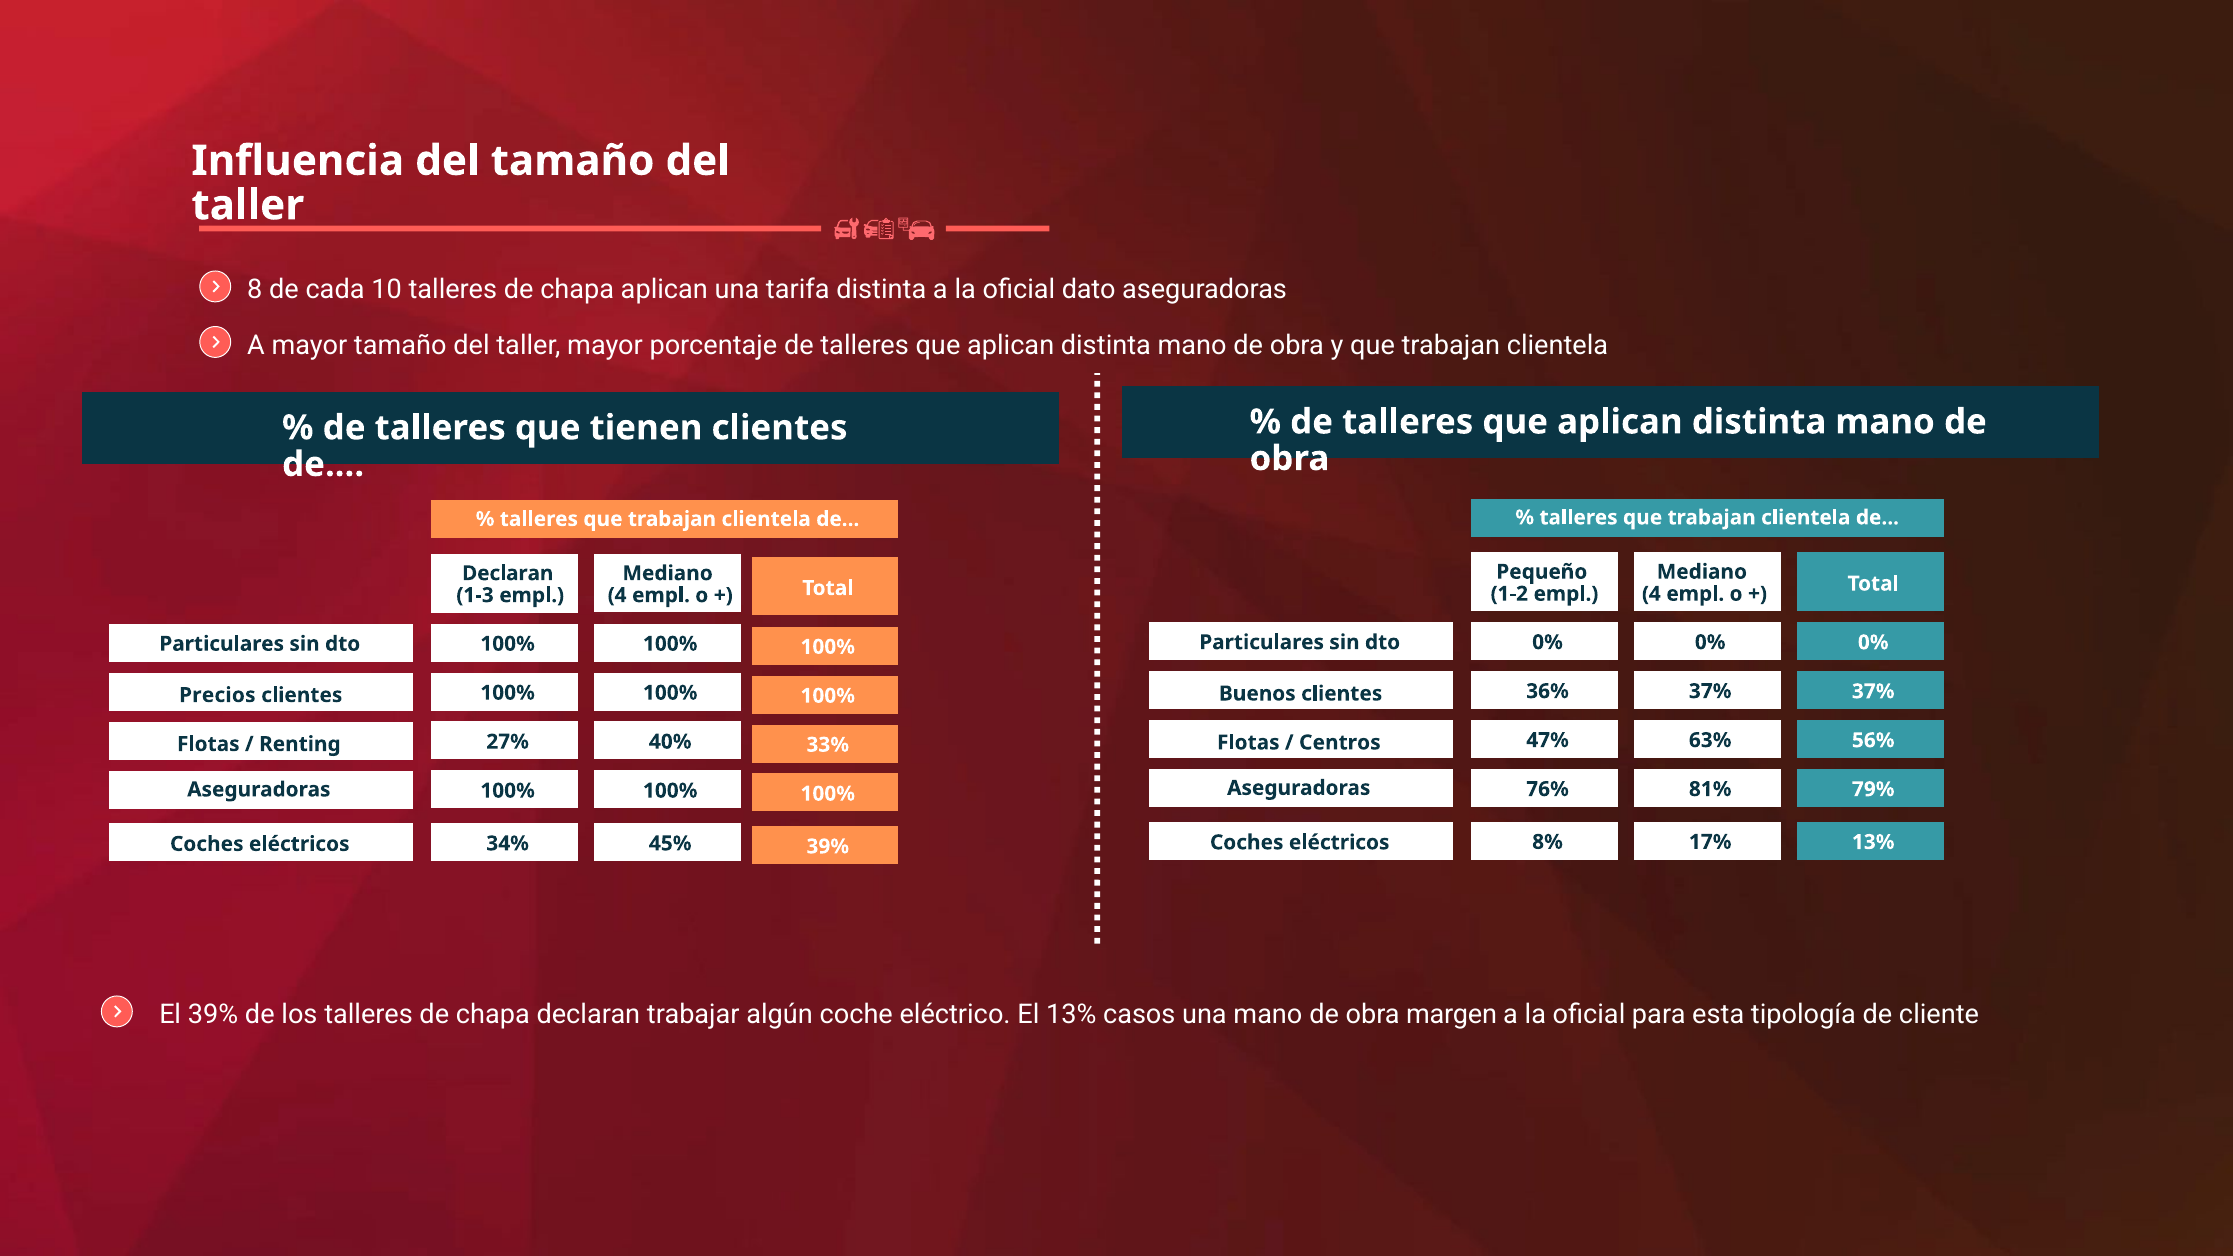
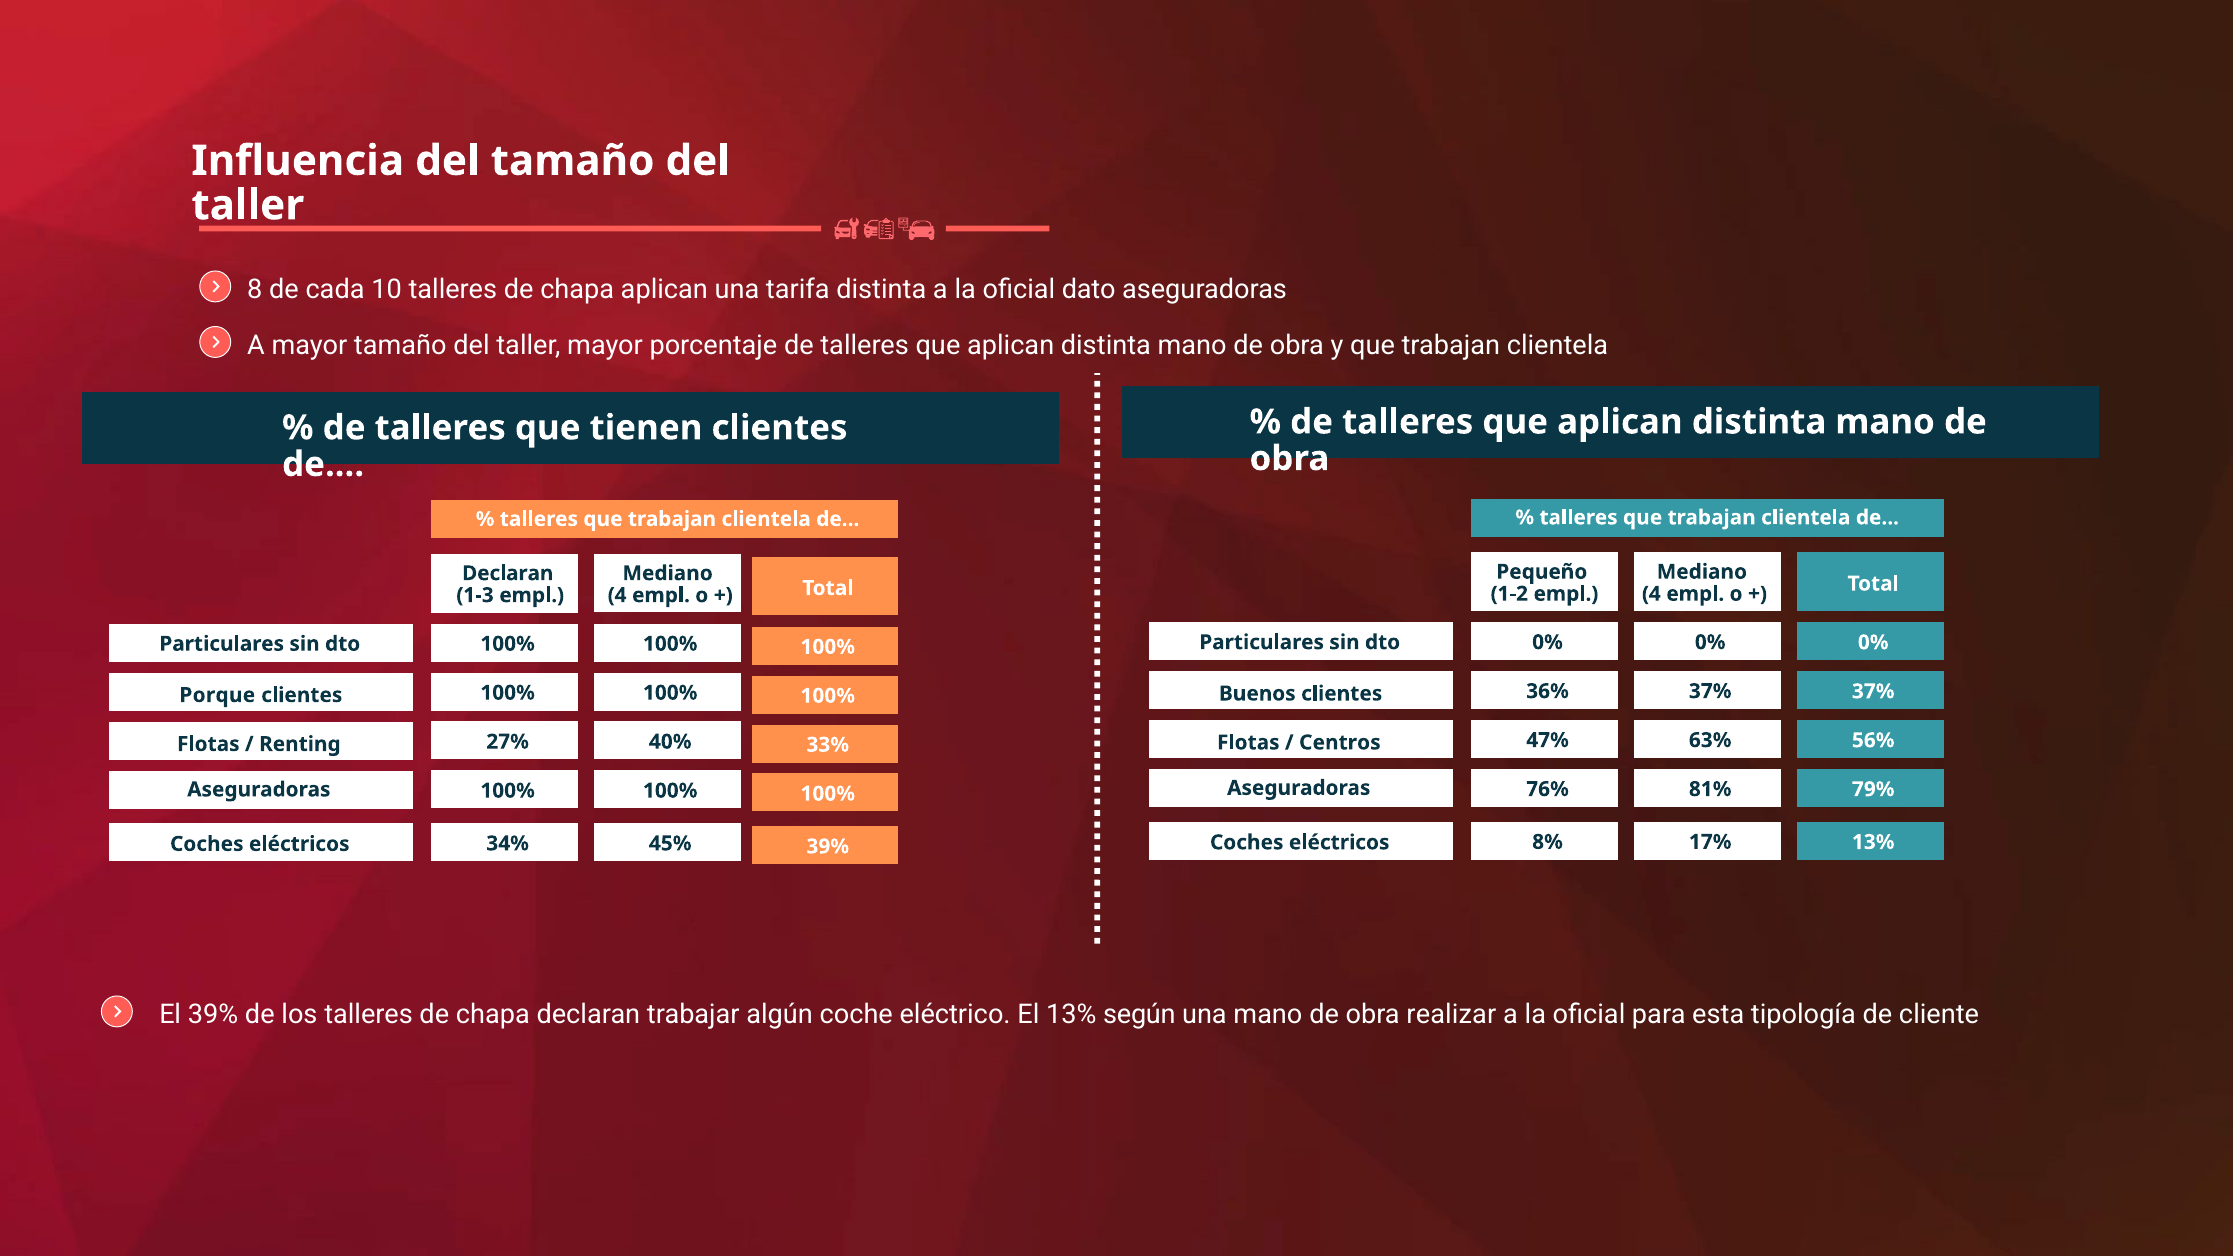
Precios: Precios -> Porque (217, 695)
casos: casos -> según (1139, 1015)
margen: margen -> realizar (1451, 1015)
